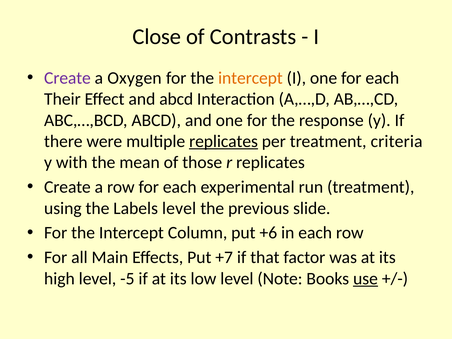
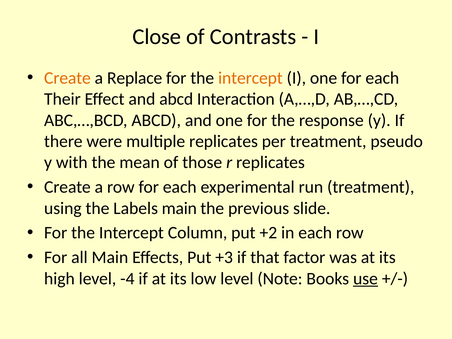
Create colour: purple -> orange (67, 78)
Oxygen: Oxygen -> Replace (135, 78)
replicates underline: present -> none (224, 141)
criteria: criteria -> pseudo (397, 141)
Labels level: level -> main (179, 208)
+6: +6 -> +2 (268, 233)
+7: +7 -> +3 (224, 257)
-5: -5 -> -4 (127, 279)
